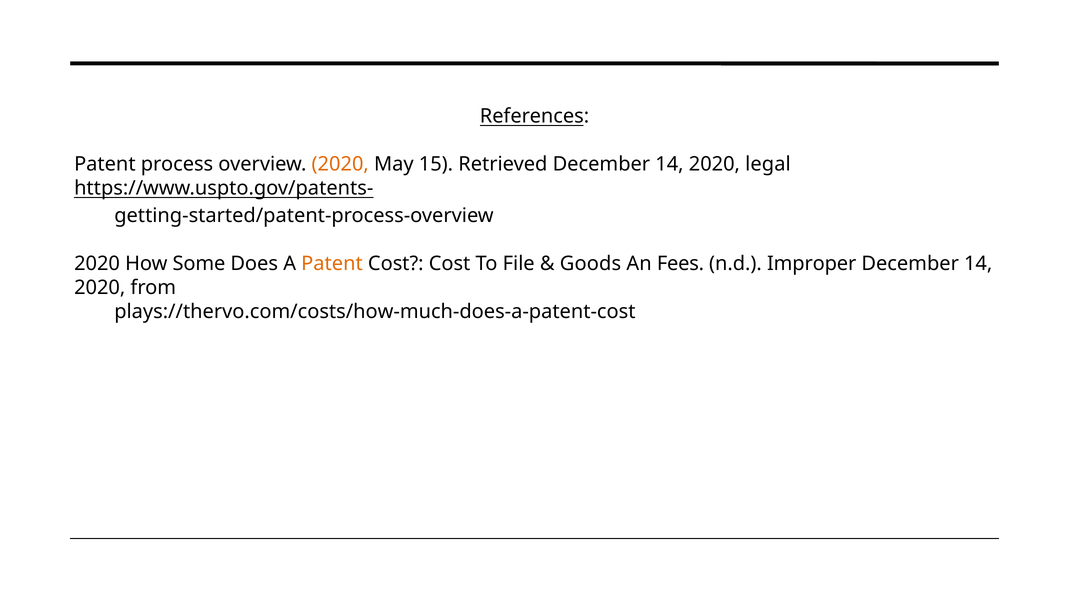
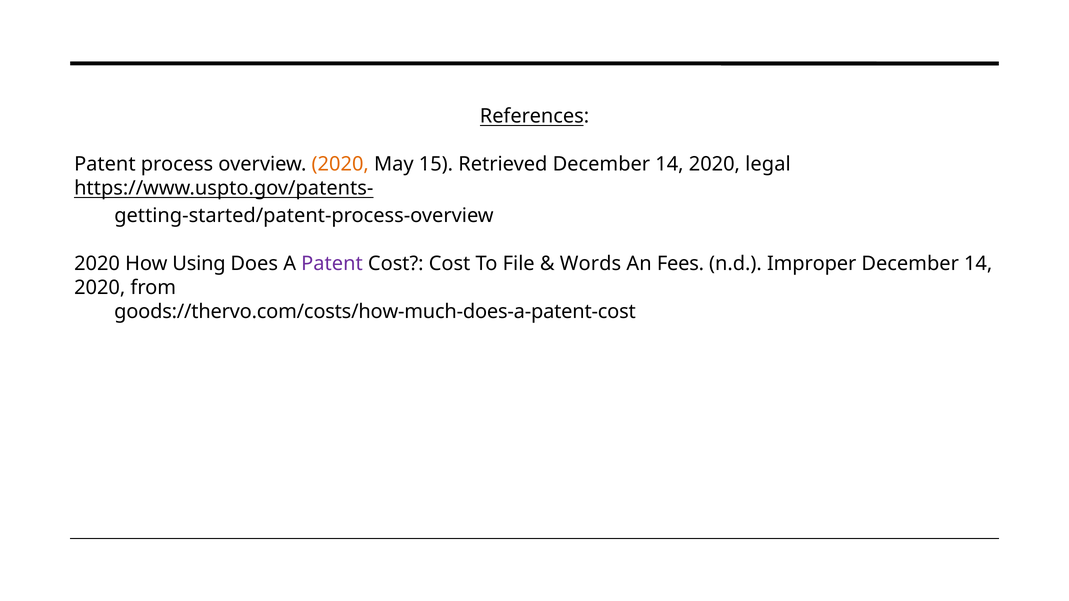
Some: Some -> Using (199, 264)
Patent colour: orange -> purple (332, 264)
Goods: Goods -> Words (590, 264)
plays://thervo.com/costs/how-much-does-a-patent-cost: plays://thervo.com/costs/how-much-does-a-patent-cost -> goods://thervo.com/costs/how-much-does-a-patent-cost (375, 312)
